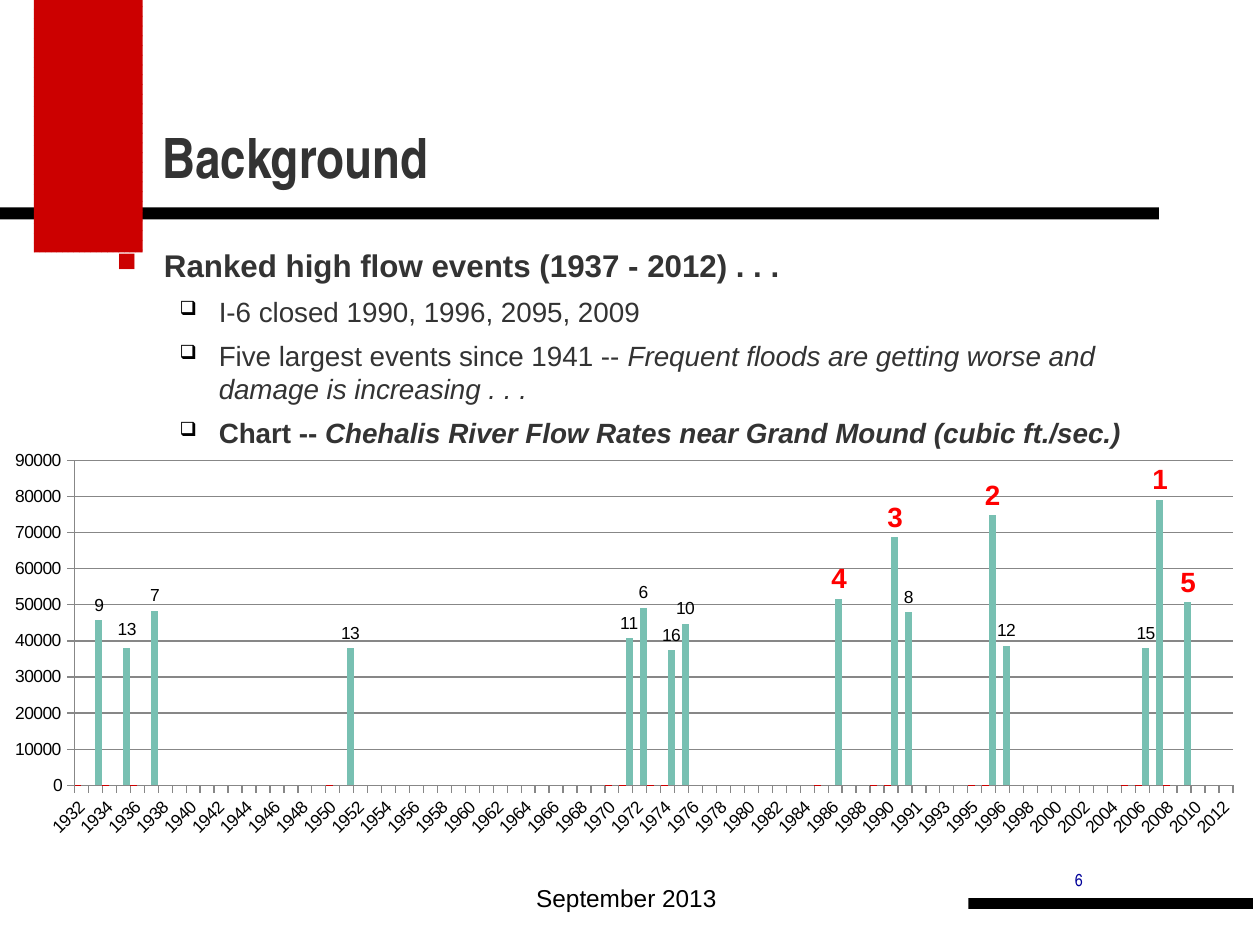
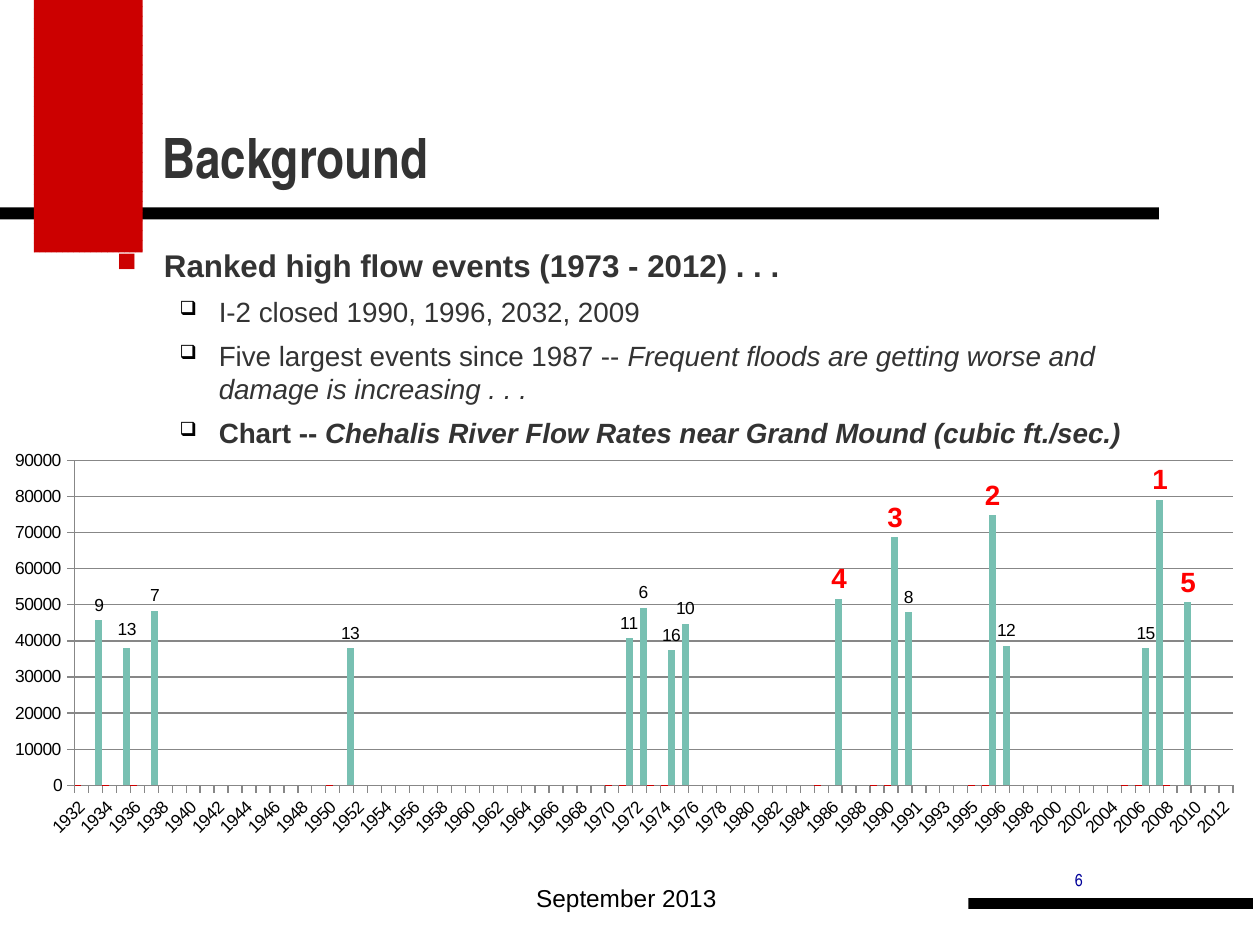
1937: 1937 -> 1973 (579, 267)
I-6: I-6 -> I-2 (235, 313)
2095: 2095 -> 2032 (536, 313)
1941: 1941 -> 1987 (562, 357)
